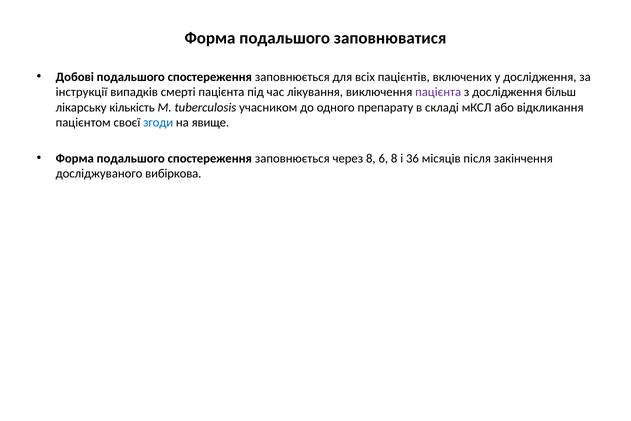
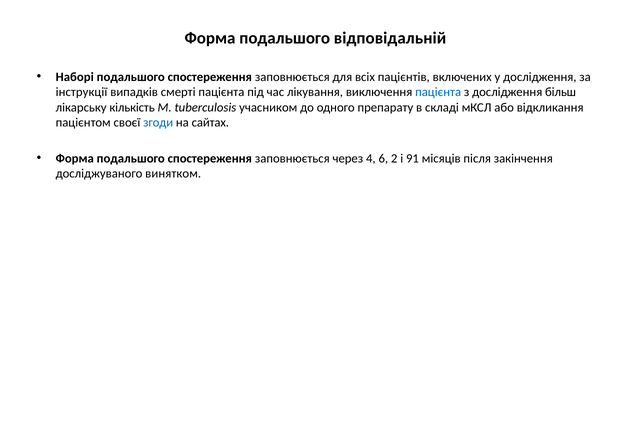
заповнюватися: заповнюватися -> відповідальній (390, 38)
Добові: Добові -> Наборі (75, 77)
пацієнта colour: purple -> blue (438, 92)
явище: явище -> сайтах (210, 123)
через 8: 8 -> 4 (371, 158)
6 8: 8 -> 2 (394, 158)
36: 36 -> 91 (412, 158)
вибіркова: вибіркова -> винятком (173, 173)
